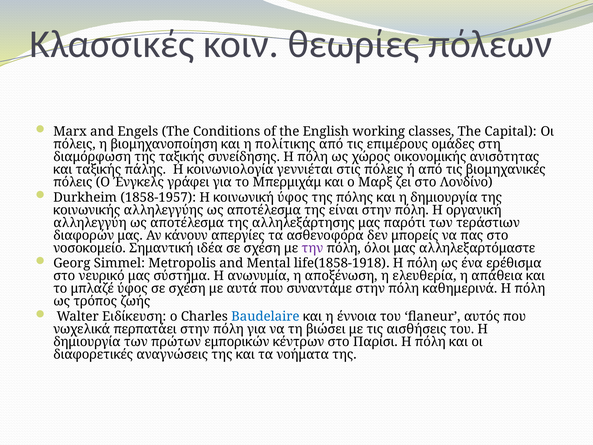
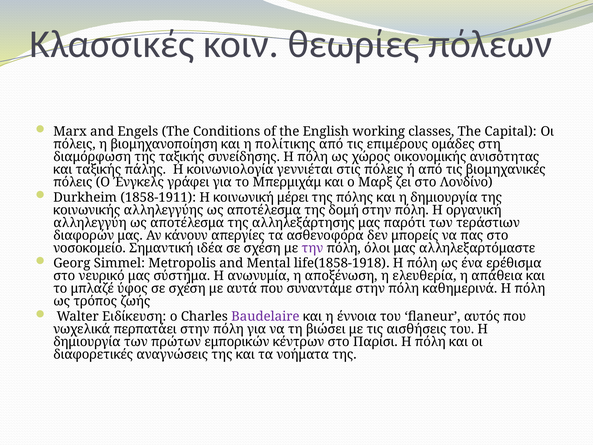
1858-1957: 1858-1957 -> 1858-1911 (158, 197)
κοινωνική ύφος: ύφος -> μέρει (293, 197)
είναι: είναι -> δομή (344, 210)
Baudelaire colour: blue -> purple (265, 316)
